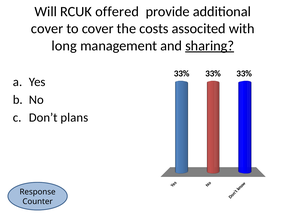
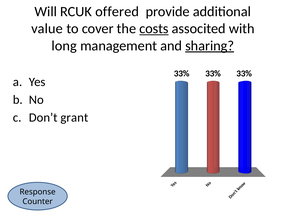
cover: cover -> value (47, 29)
costs underline: none -> present (154, 29)
plans: plans -> grant (74, 117)
